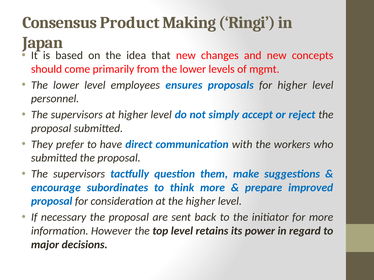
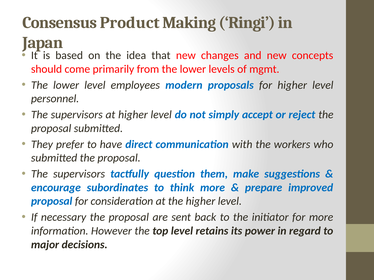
ensures: ensures -> modern (184, 85)
